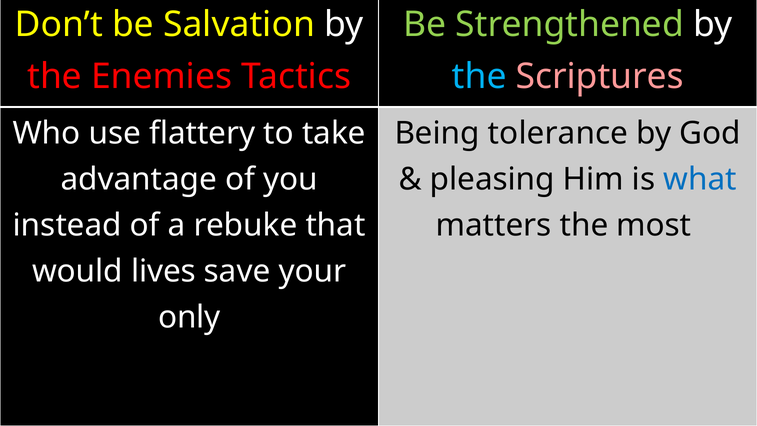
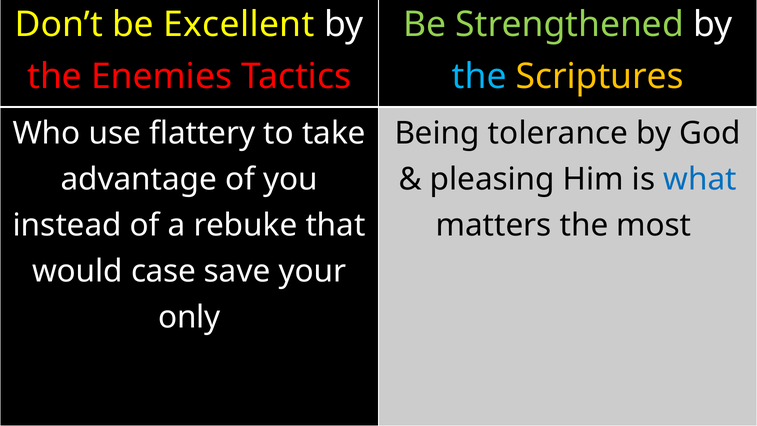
Salvation: Salvation -> Excellent (239, 25)
Scriptures colour: pink -> yellow (600, 76)
lives: lives -> case (164, 271)
